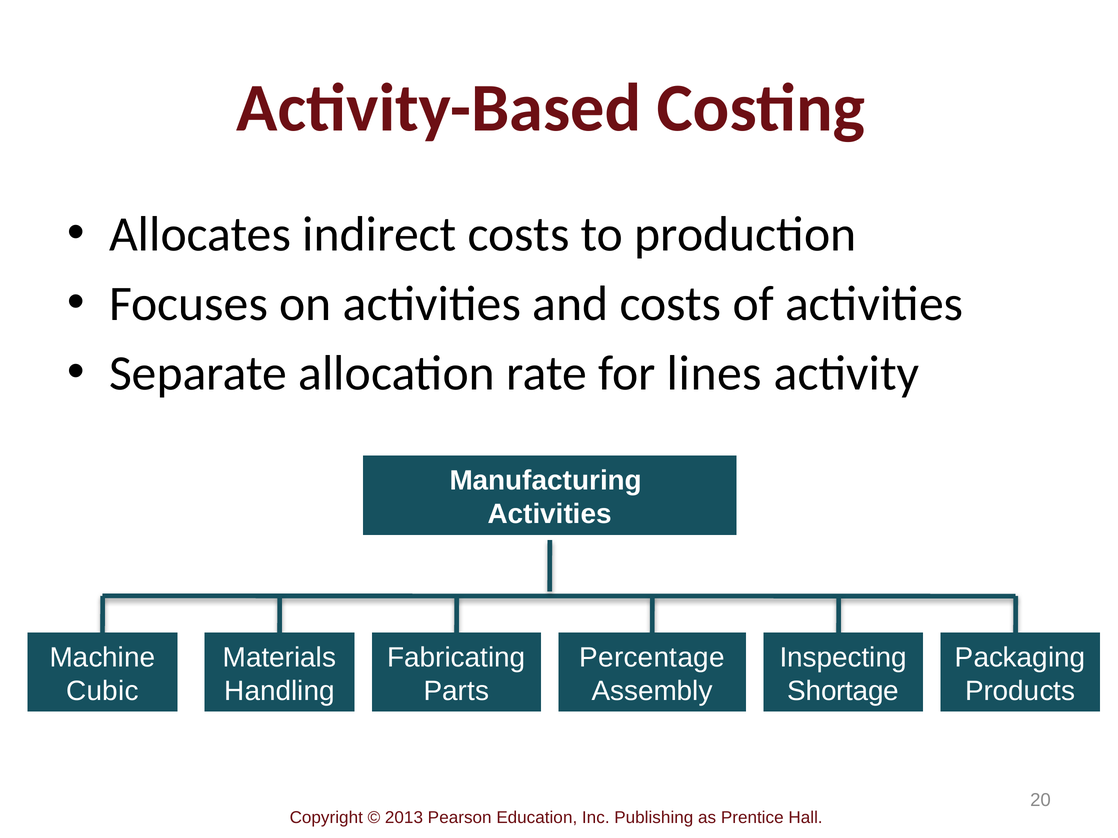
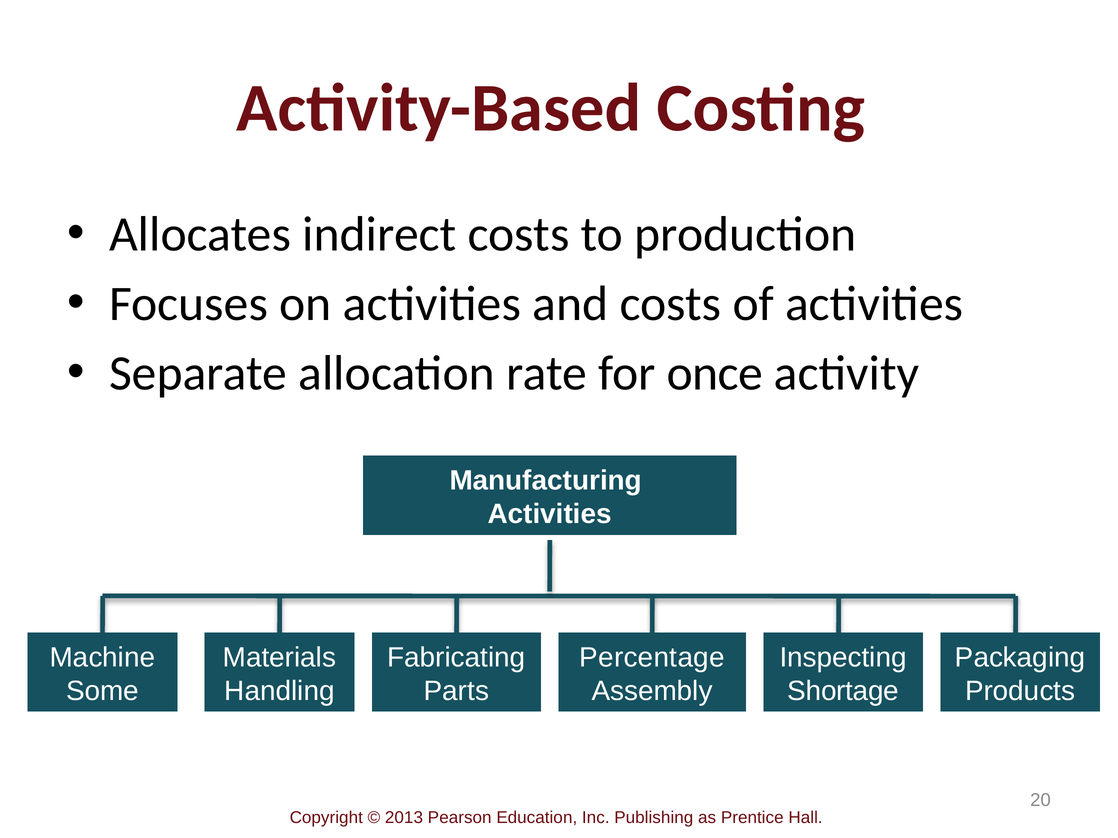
lines: lines -> once (715, 374)
Cubic: Cubic -> Some (103, 691)
